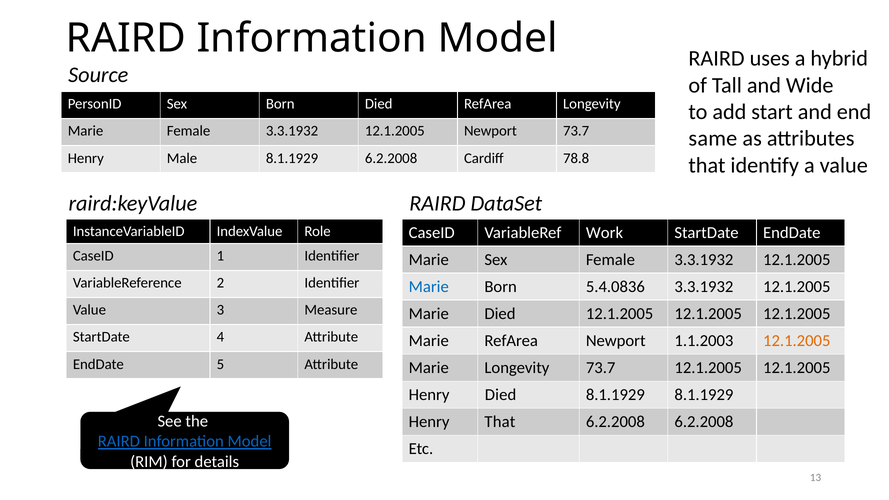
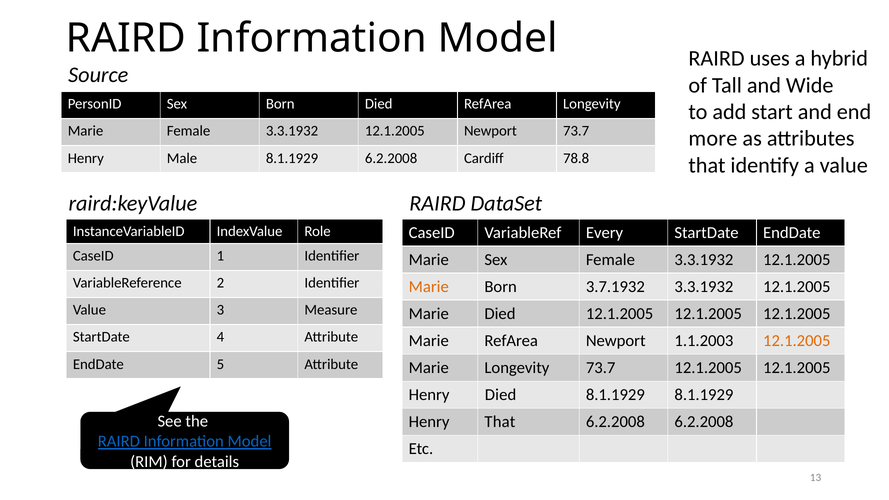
same: same -> more (713, 139)
Work: Work -> Every (605, 233)
Marie colour: blue -> orange (429, 287)
5.4.0836: 5.4.0836 -> 3.7.1932 (615, 287)
